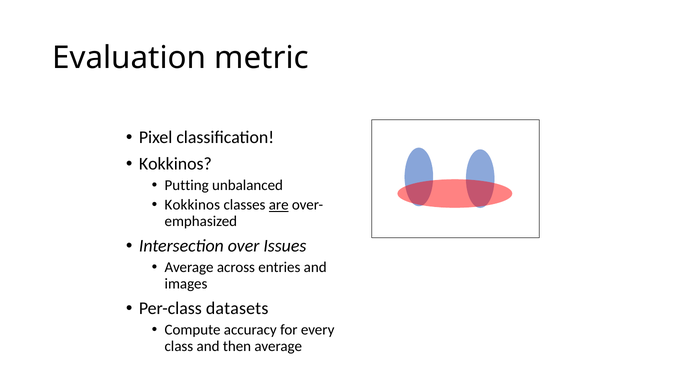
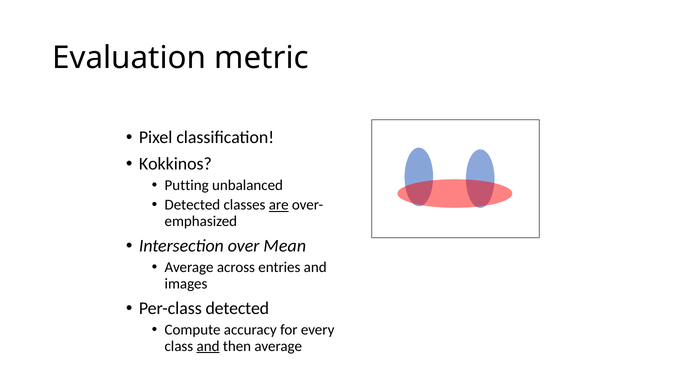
Kokkinos: Kokkinos -> Detected (192, 205)
Issues: Issues -> Mean (285, 246)
Per-class datasets: datasets -> detected (237, 308)
and underline: none -> present (208, 345)
